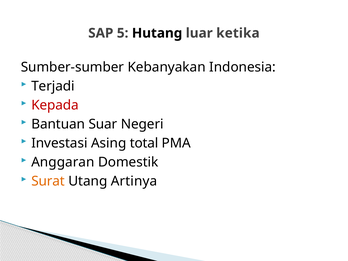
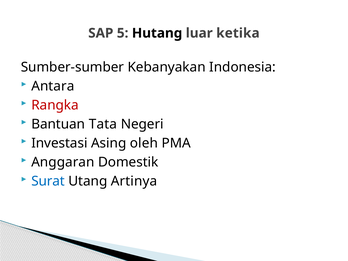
Terjadi: Terjadi -> Antara (53, 86)
Kepada: Kepada -> Rangka (55, 105)
Suar: Suar -> Tata (103, 124)
total: total -> oleh (144, 143)
Surat colour: orange -> blue (48, 181)
